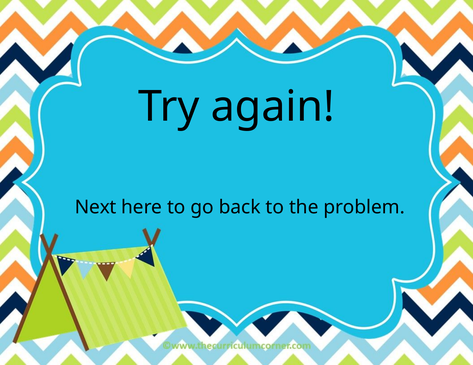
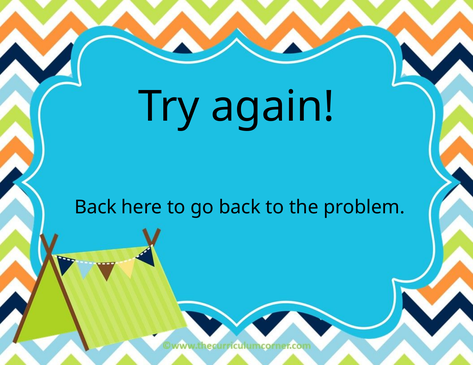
Next: Next -> Back (96, 207)
